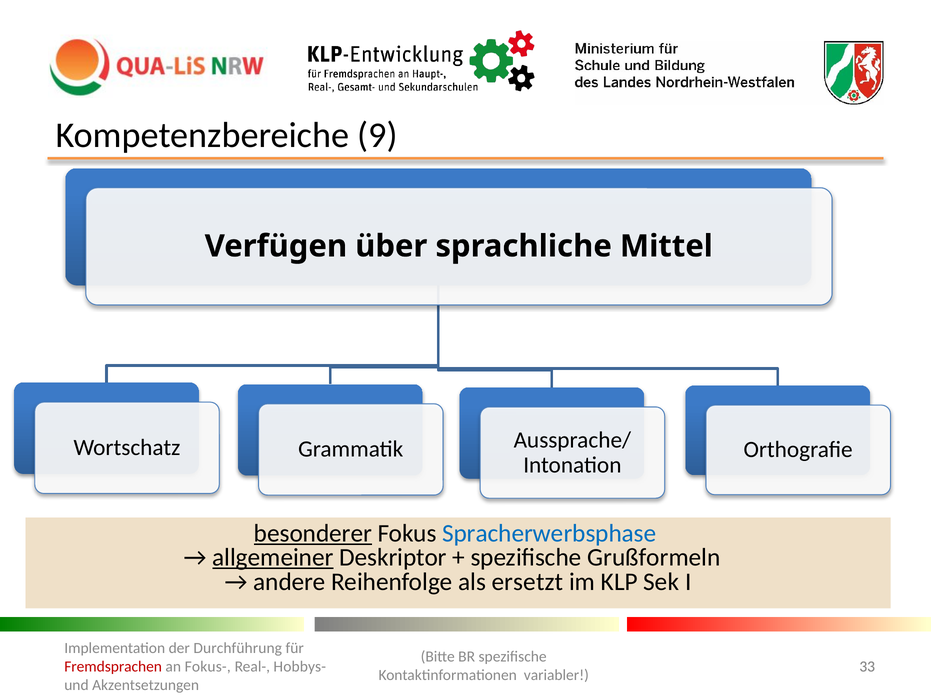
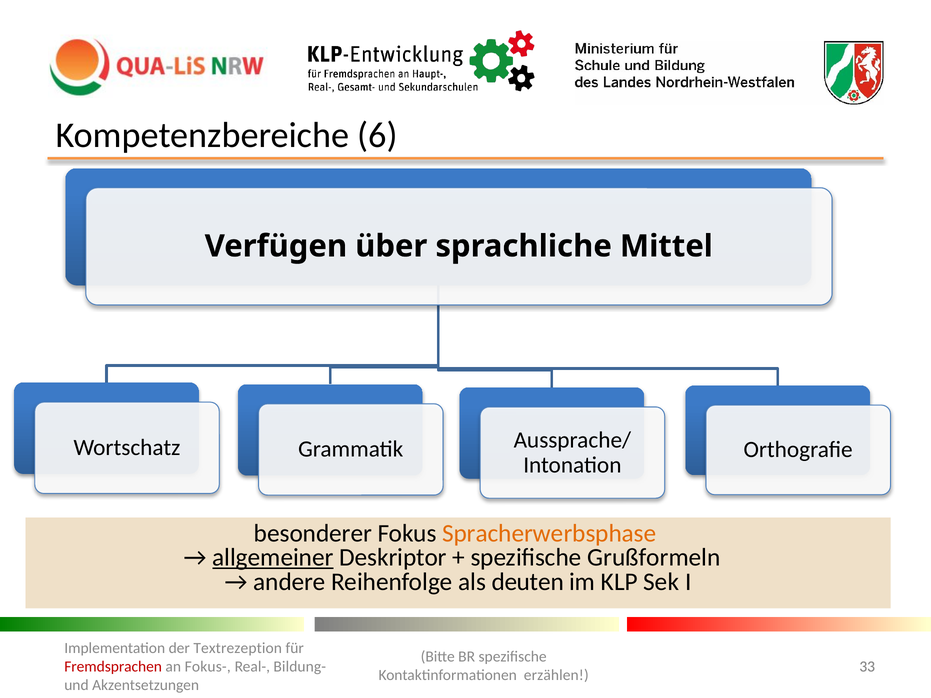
9: 9 -> 6 (378, 135)
besonderer underline: present -> none (313, 533)
Spracherwerbsphase colour: blue -> orange (549, 533)
ersetzt: ersetzt -> deuten (528, 582)
Durchführung: Durchführung -> Textrezeption (238, 648)
Hobbys-: Hobbys- -> Bildung- (300, 667)
variabler: variabler -> erzählen (556, 675)
